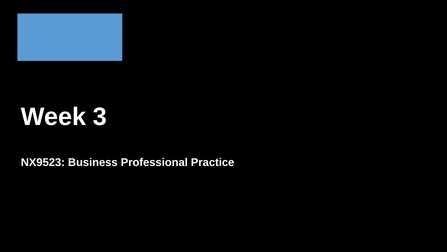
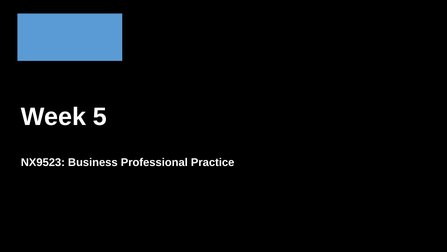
3: 3 -> 5 (100, 117)
